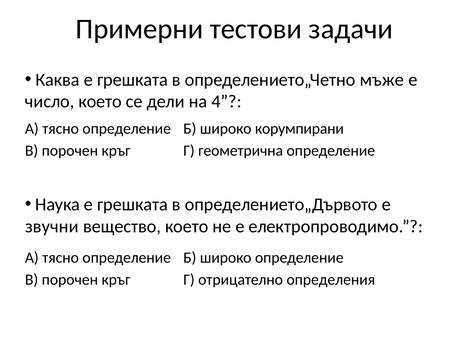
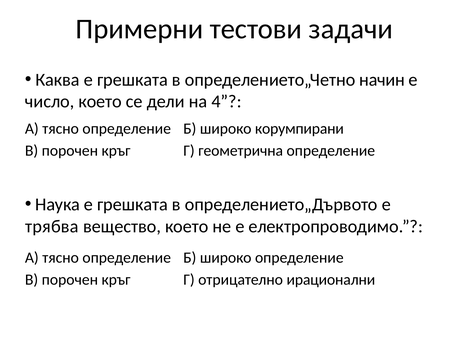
мъже: мъже -> начин (382, 80)
звучни: звучни -> трябва (52, 226)
определения: определения -> ирационални (331, 279)
